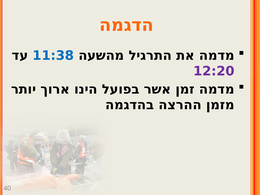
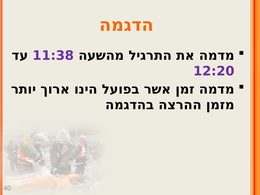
11:38 colour: blue -> purple (53, 56)
